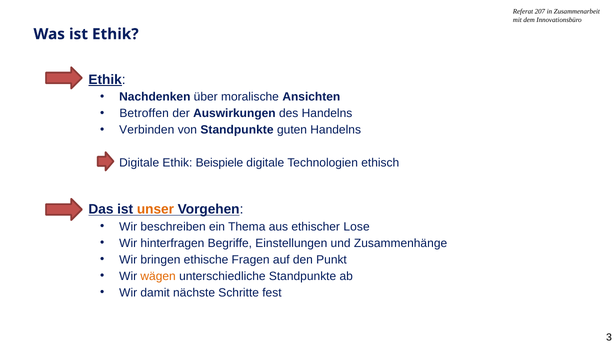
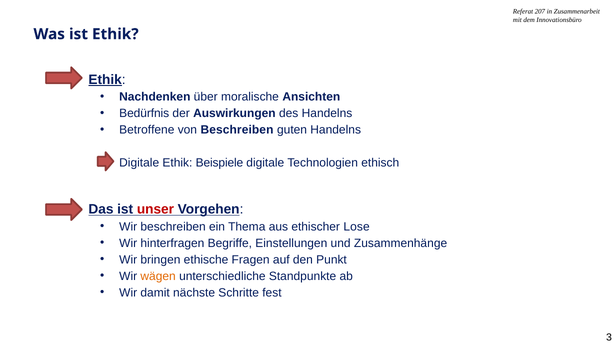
Betroffen: Betroffen -> Bedürfnis (144, 113)
Verbinden: Verbinden -> Betroffene (147, 130)
von Standpunkte: Standpunkte -> Beschreiben (237, 130)
unser colour: orange -> red (155, 209)
